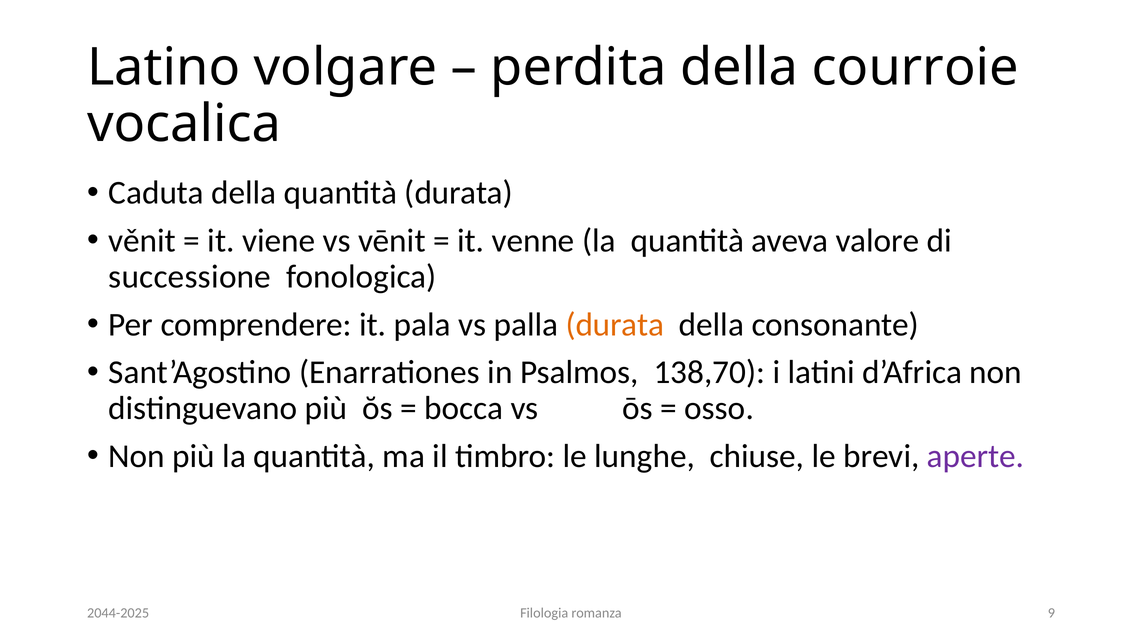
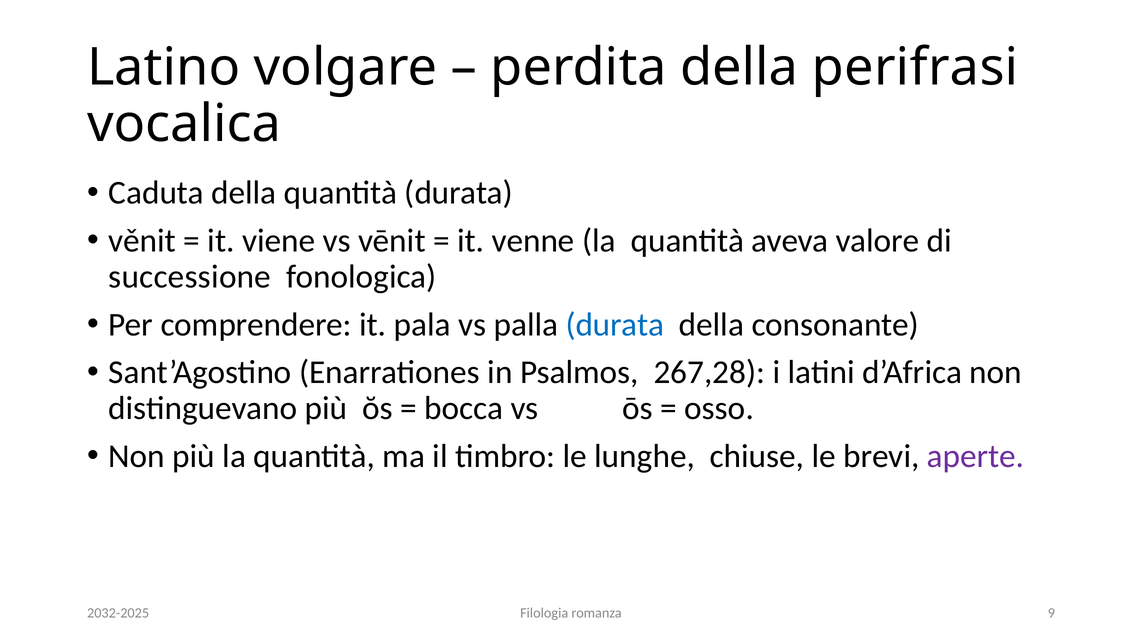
courroie: courroie -> perifrasi (915, 68)
durata colour: orange -> blue (615, 325)
138,70: 138,70 -> 267,28 (709, 373)
2044-2025: 2044-2025 -> 2032-2025 (118, 613)
